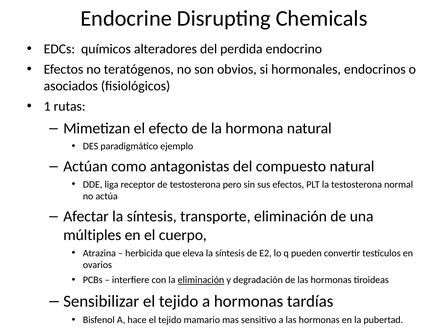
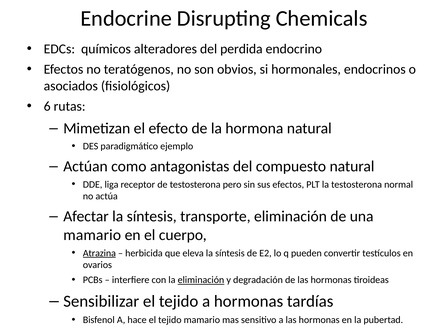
1: 1 -> 6 (47, 106)
múltiples: múltiples -> mamario (92, 235)
Atrazina underline: none -> present (99, 253)
